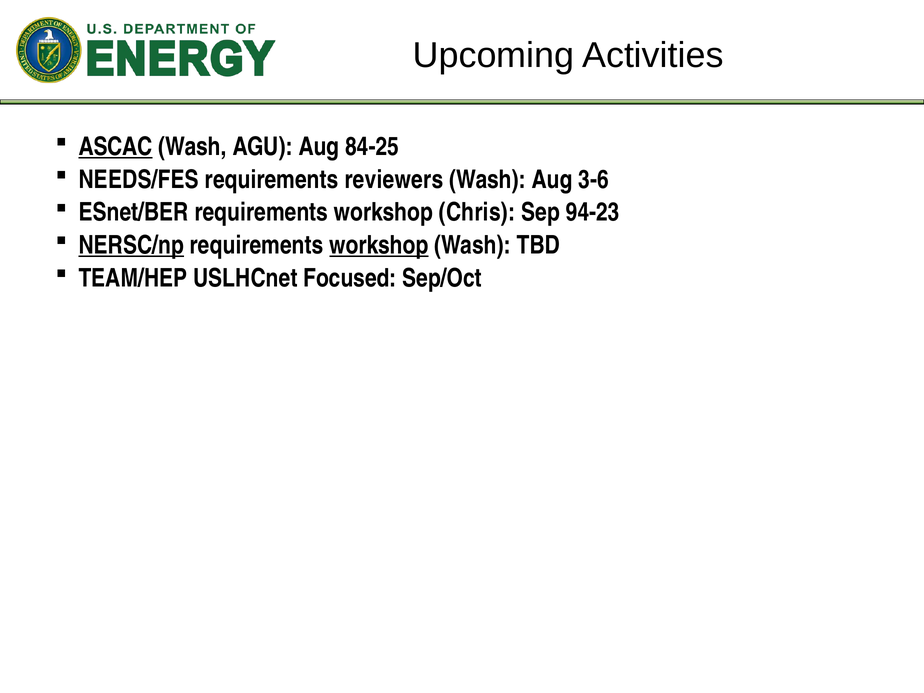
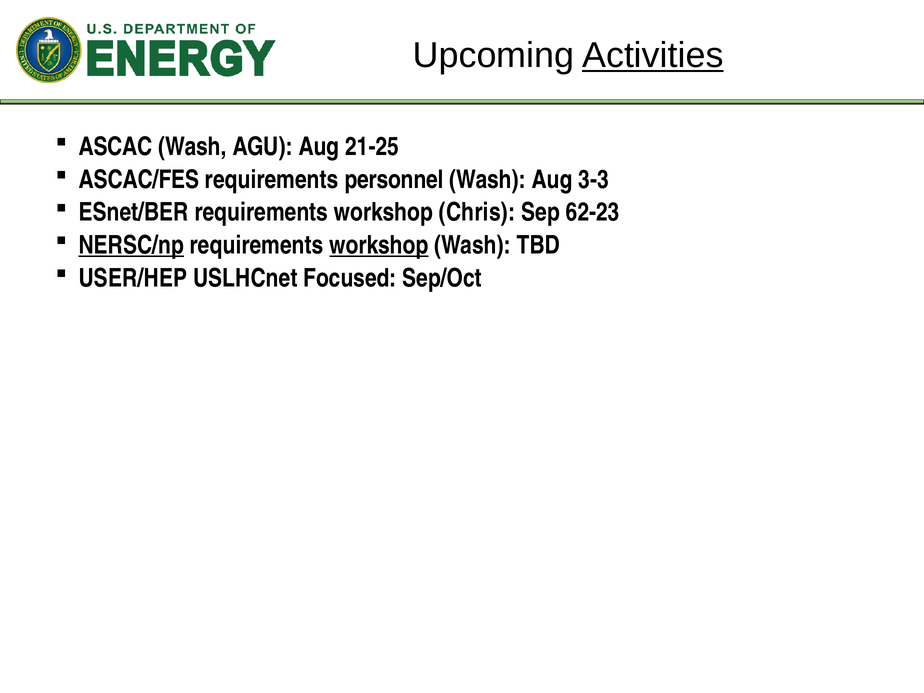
Activities underline: none -> present (653, 55)
ASCAC underline: present -> none (116, 147)
84-25: 84-25 -> 21-25 (372, 147)
NEEDS/FES: NEEDS/FES -> ASCAC/FES (139, 180)
reviewers: reviewers -> personnel (394, 180)
3-6: 3-6 -> 3-3 (594, 180)
94-23: 94-23 -> 62-23 (593, 212)
TEAM/HEP: TEAM/HEP -> USER/HEP (133, 278)
